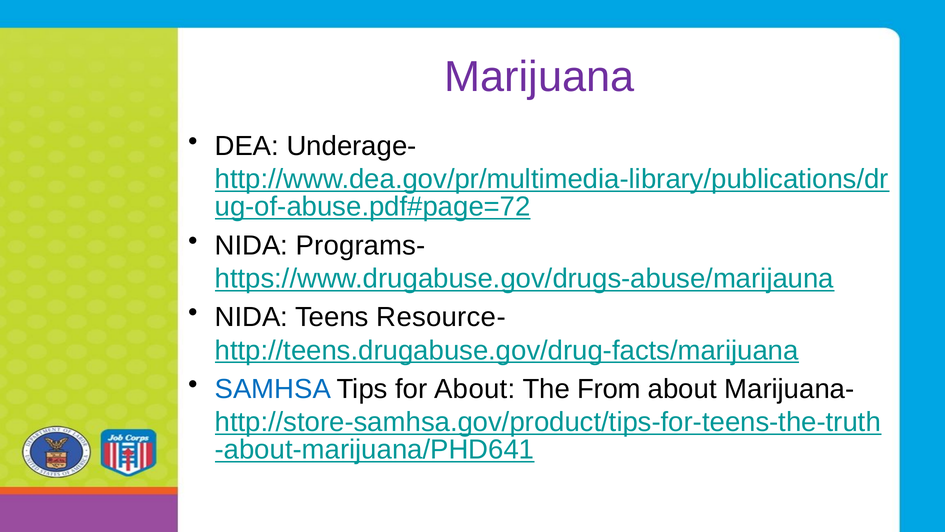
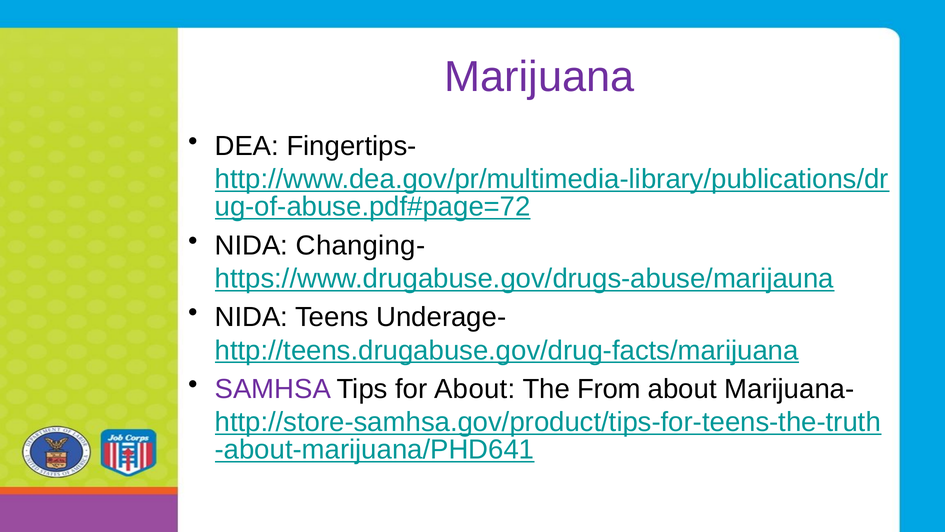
Underage-: Underage- -> Fingertips- (352, 146)
Programs-: Programs- -> Changing- (361, 245)
Resource-: Resource- -> Underage- (441, 317)
SAMHSA colour: blue -> purple (273, 389)
